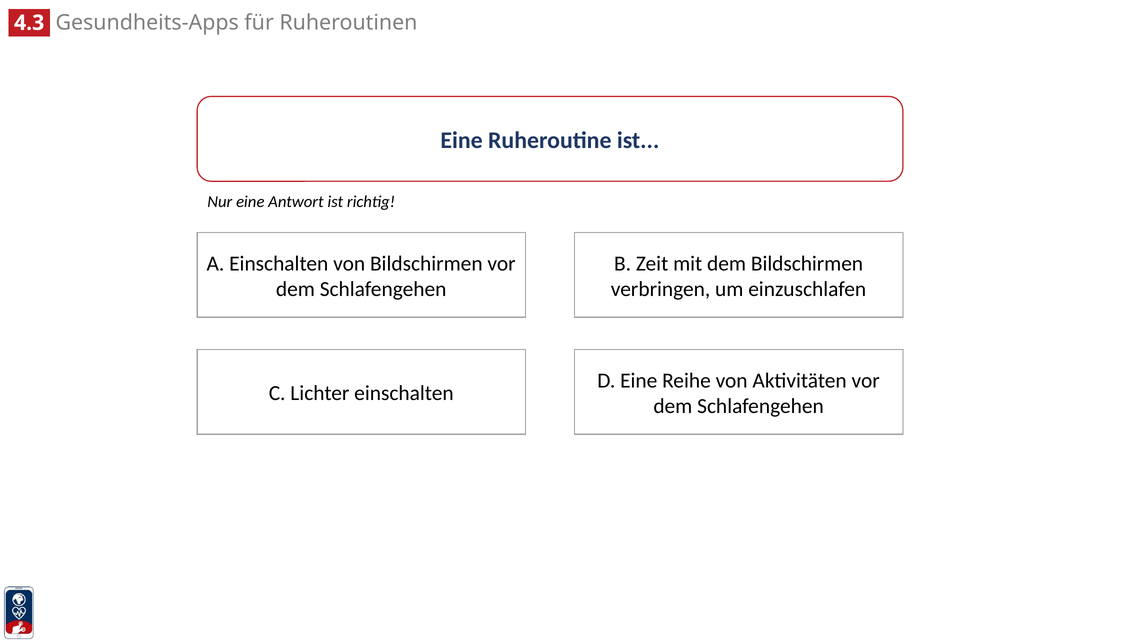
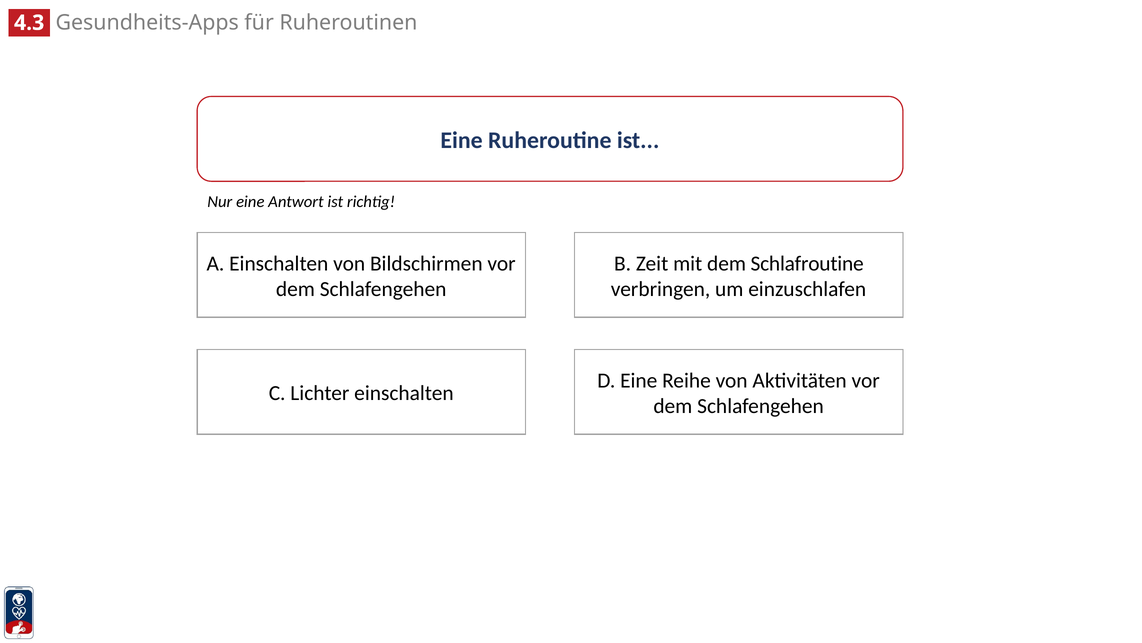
dem Bildschirmen: Bildschirmen -> Schlafroutine (807, 263)
